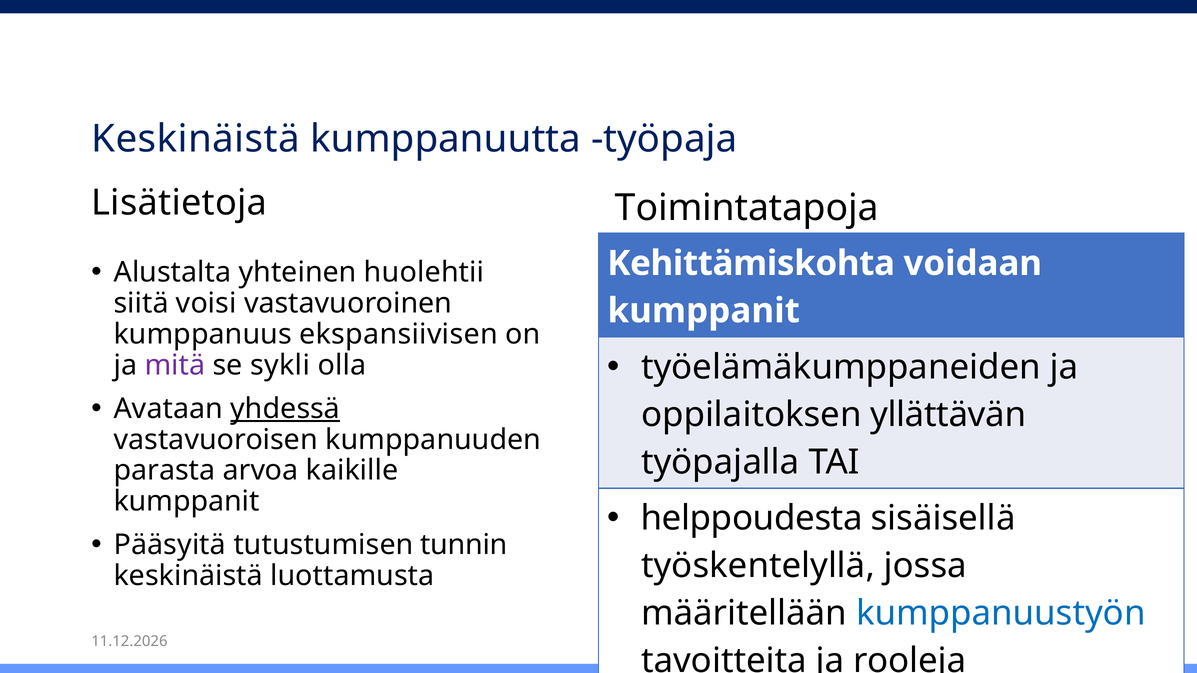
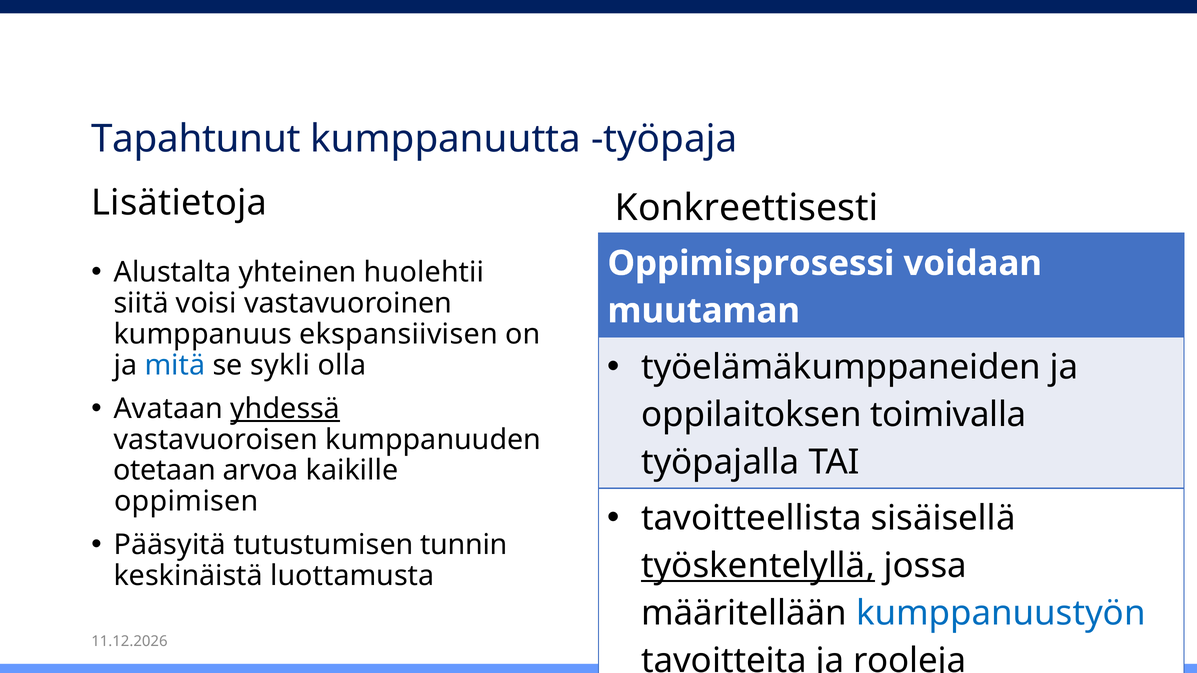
Keskinäistä: Keskinäistä -> Tapahtunut (196, 139)
Toimintatapoja: Toimintatapoja -> Konkreettisesti (747, 208)
Kehittämiskohta: Kehittämiskohta -> Oppimisprosessi (751, 263)
kumppanit: kumppanit -> muutaman (704, 311)
mitä colour: purple -> blue (175, 365)
yllättävän: yllättävän -> toimivalla (948, 415)
parasta: parasta -> otetaan (165, 471)
kumppanit: kumppanit -> oppimisen (186, 502)
helppoudesta: helppoudesta -> tavoitteellista (751, 519)
työskentelyllä underline: none -> present (758, 566)
